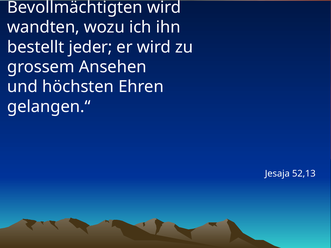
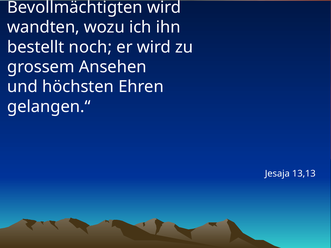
jeder: jeder -> noch (90, 47)
52,13: 52,13 -> 13,13 (304, 174)
